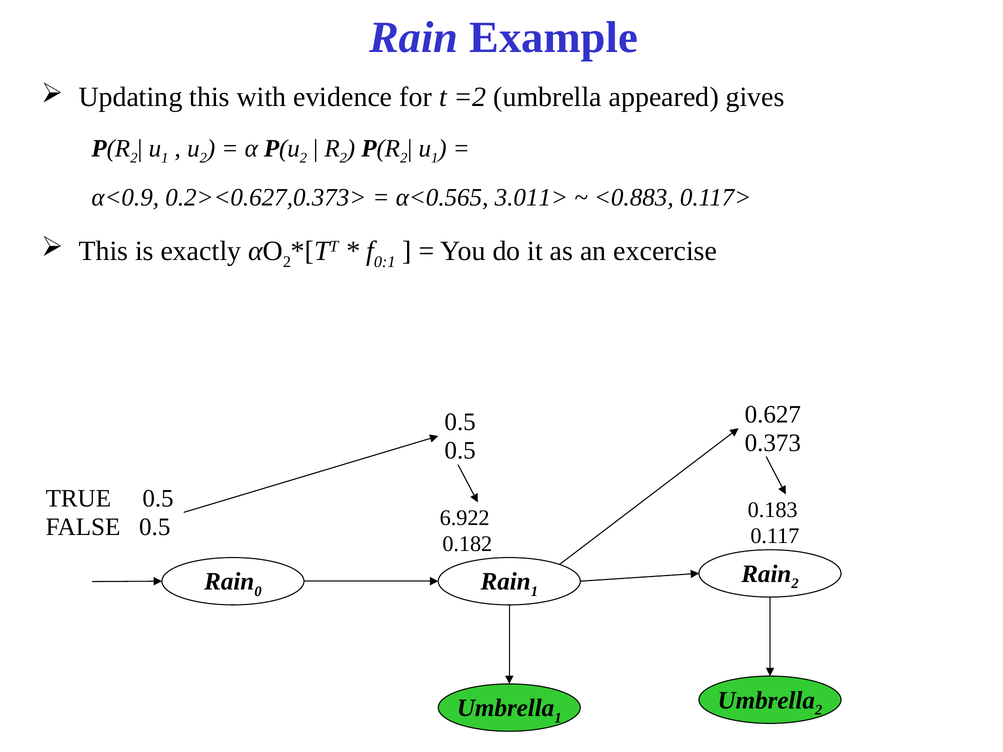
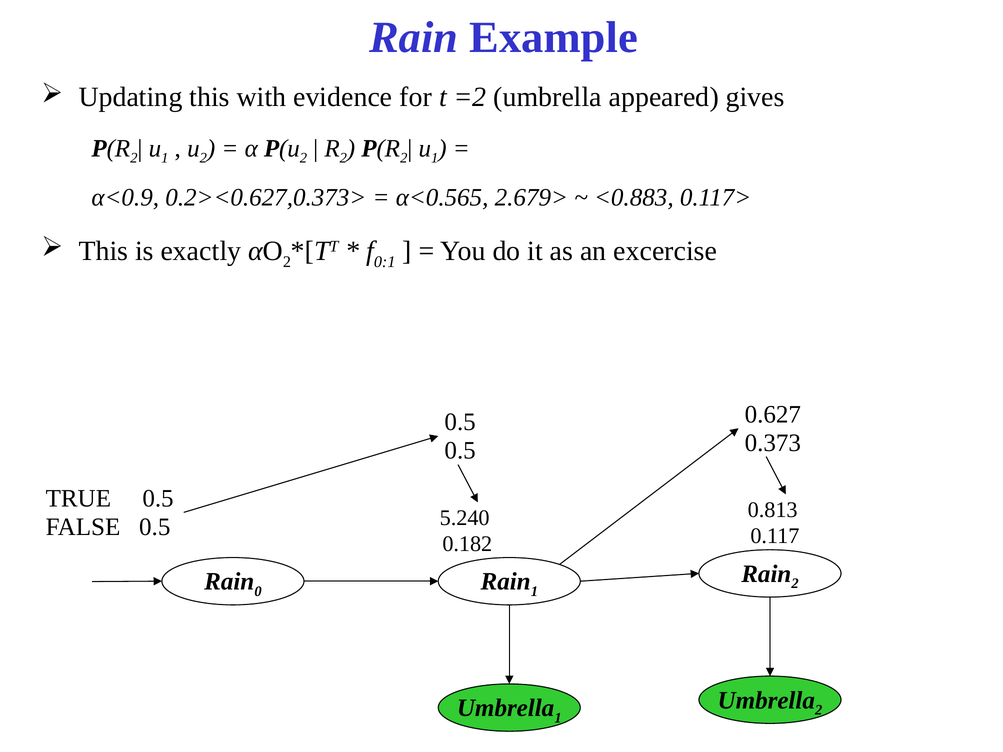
3.011>: 3.011> -> 2.679> (531, 198)
0.183: 0.183 -> 0.813 (773, 510)
6.922: 6.922 -> 5.240 (465, 518)
